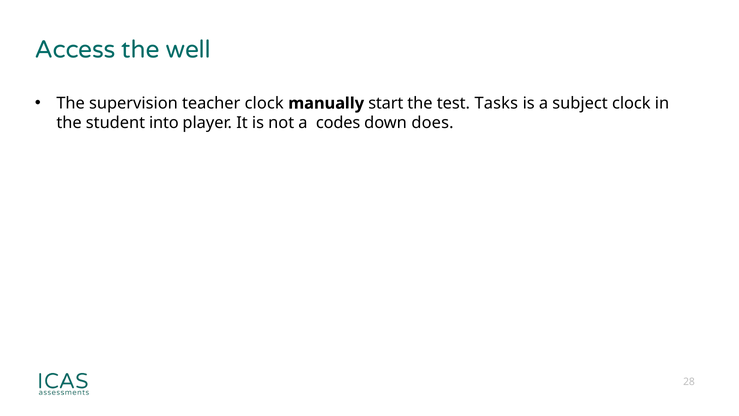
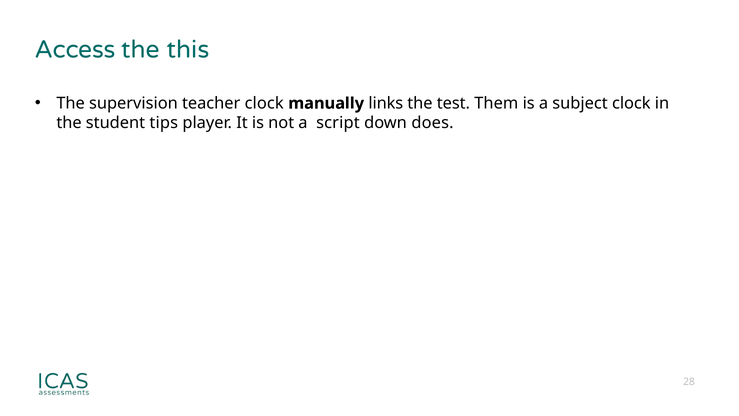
well: well -> this (188, 50)
start: start -> links (386, 103)
Tasks: Tasks -> Them (496, 103)
into: into -> tips (164, 123)
codes: codes -> script (338, 123)
